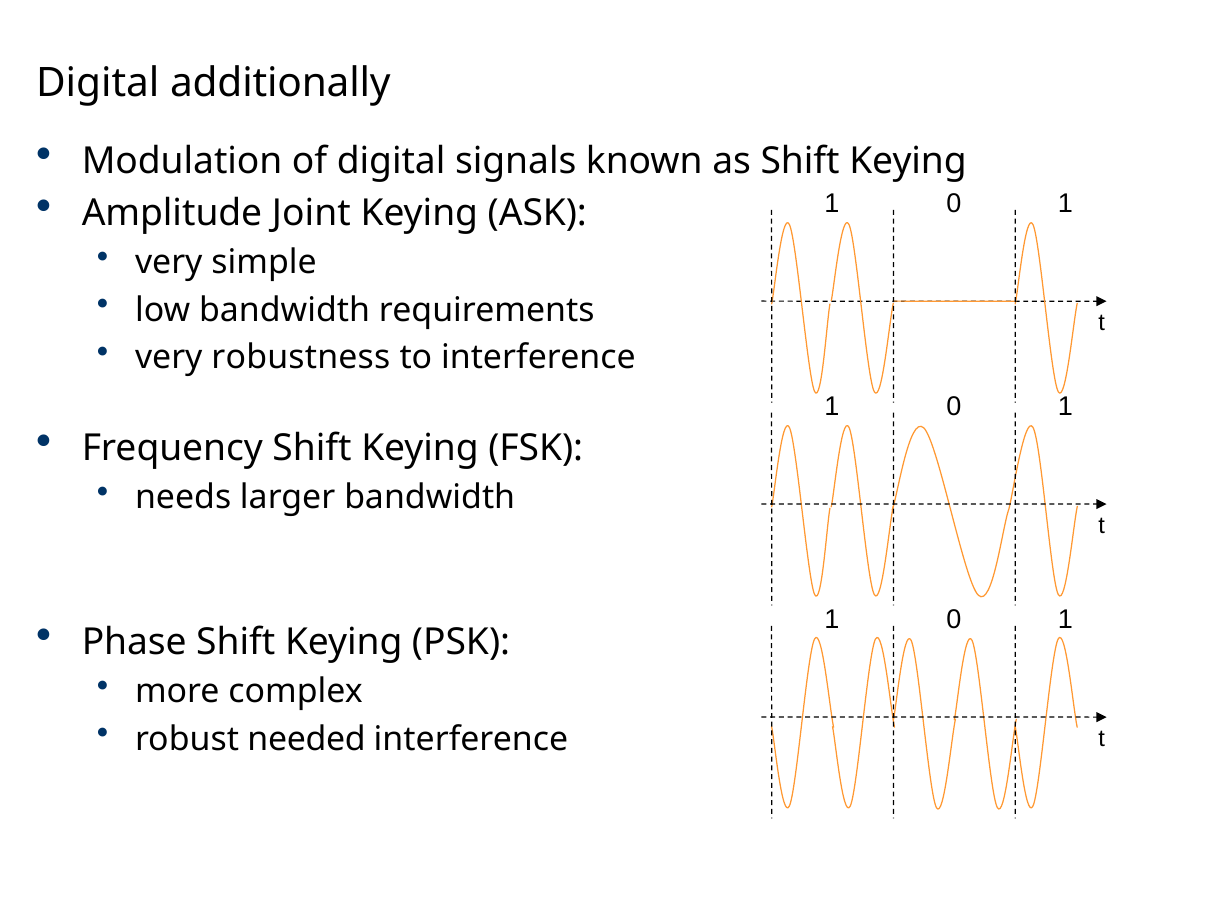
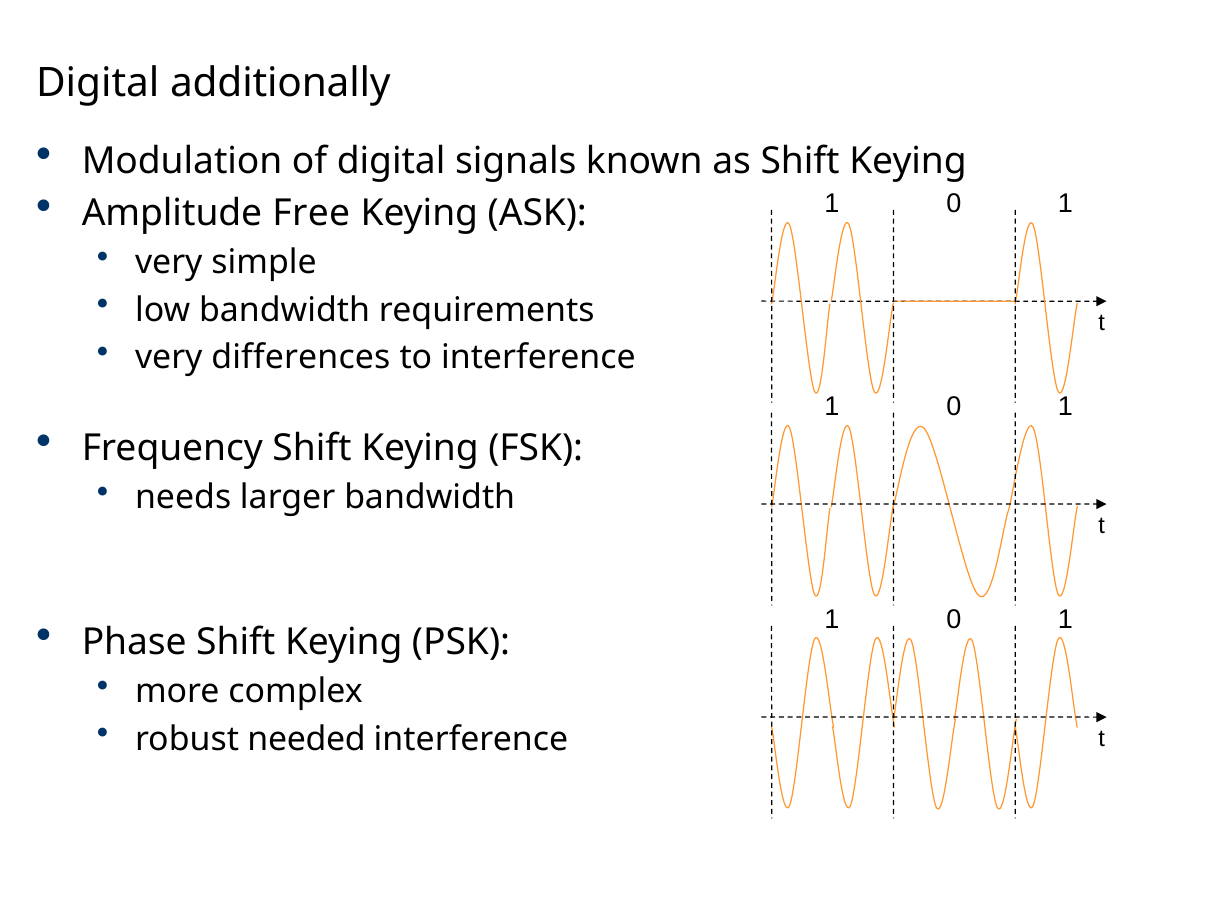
Joint: Joint -> Free (311, 214)
robustness: robustness -> differences (301, 358)
